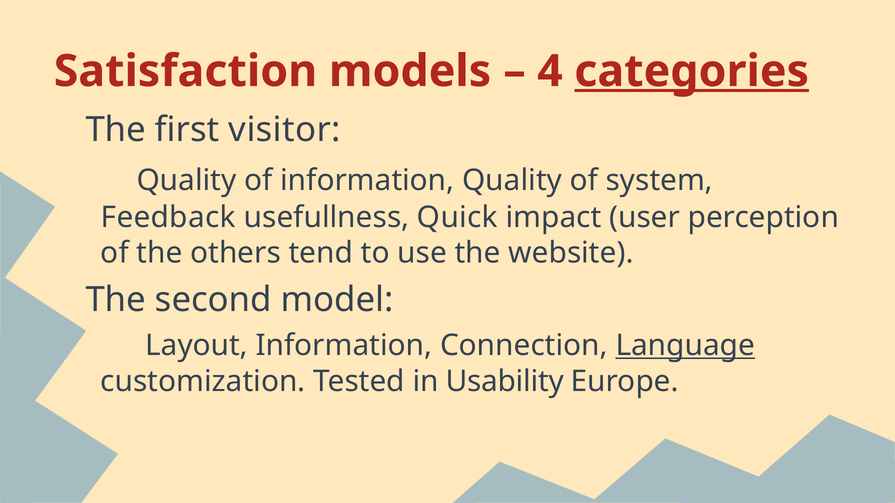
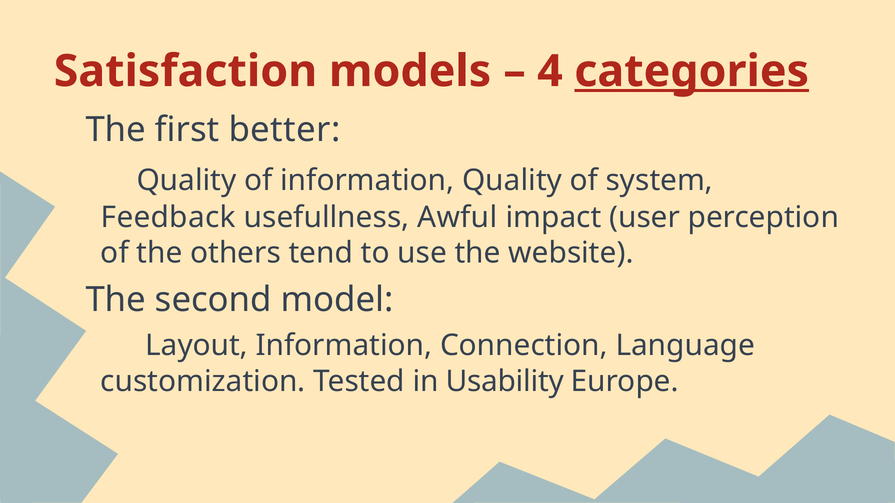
visitor: visitor -> better (285, 130)
Quick: Quick -> Awful (457, 217)
Language underline: present -> none (685, 346)
